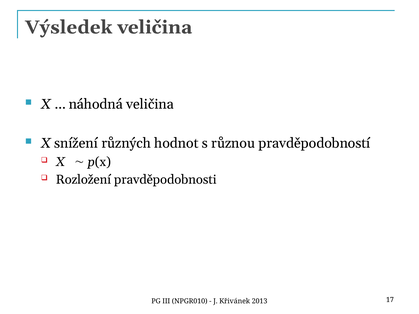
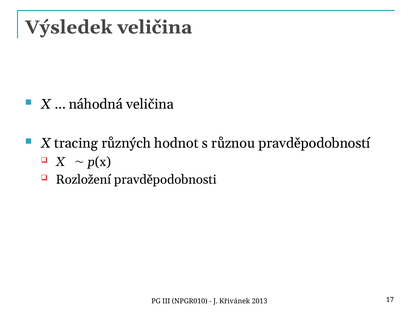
snížení: snížení -> tracing (76, 143)
